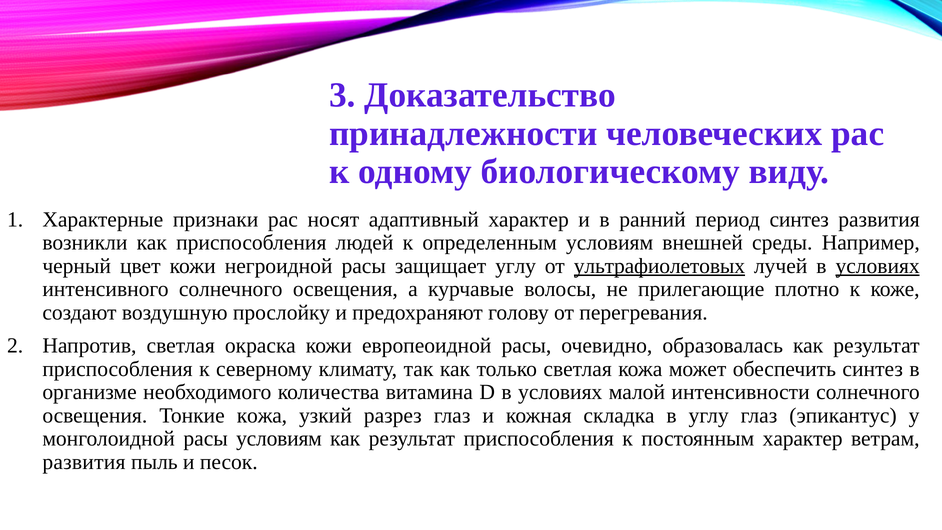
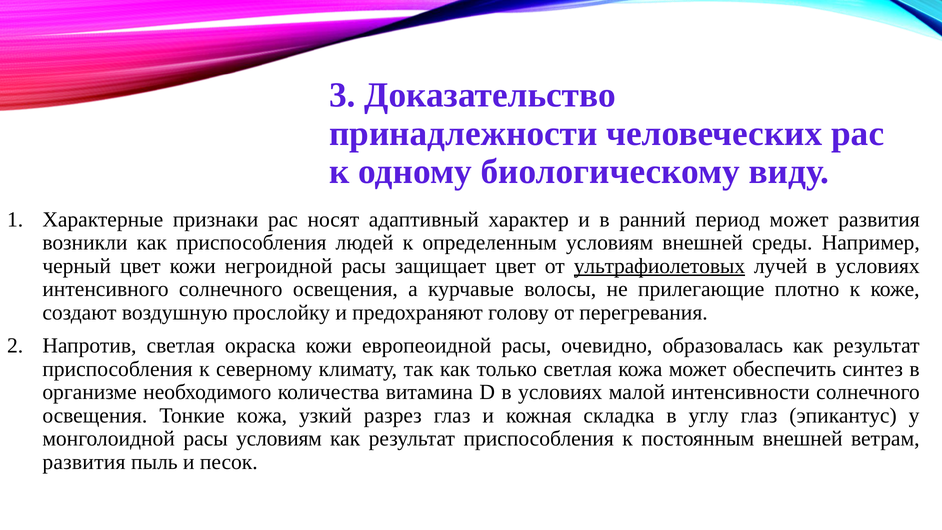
период синтез: синтез -> может (799, 219)
защищает углу: углу -> цвет (516, 266)
условиях underline: present -> none (878, 266)
постоянным характер: характер -> внешней (803, 439)
